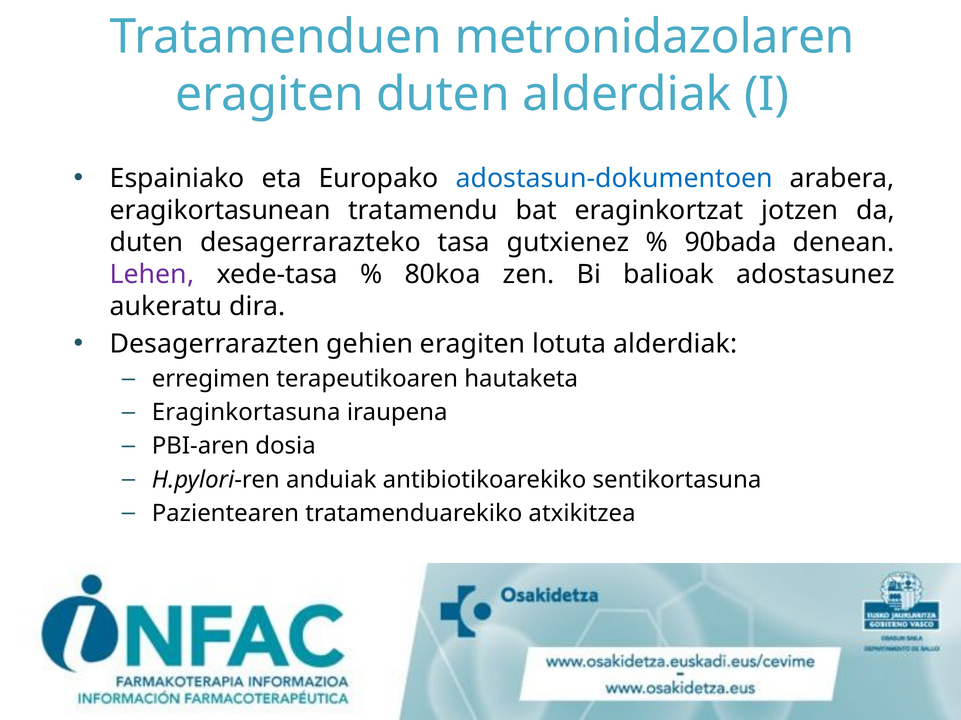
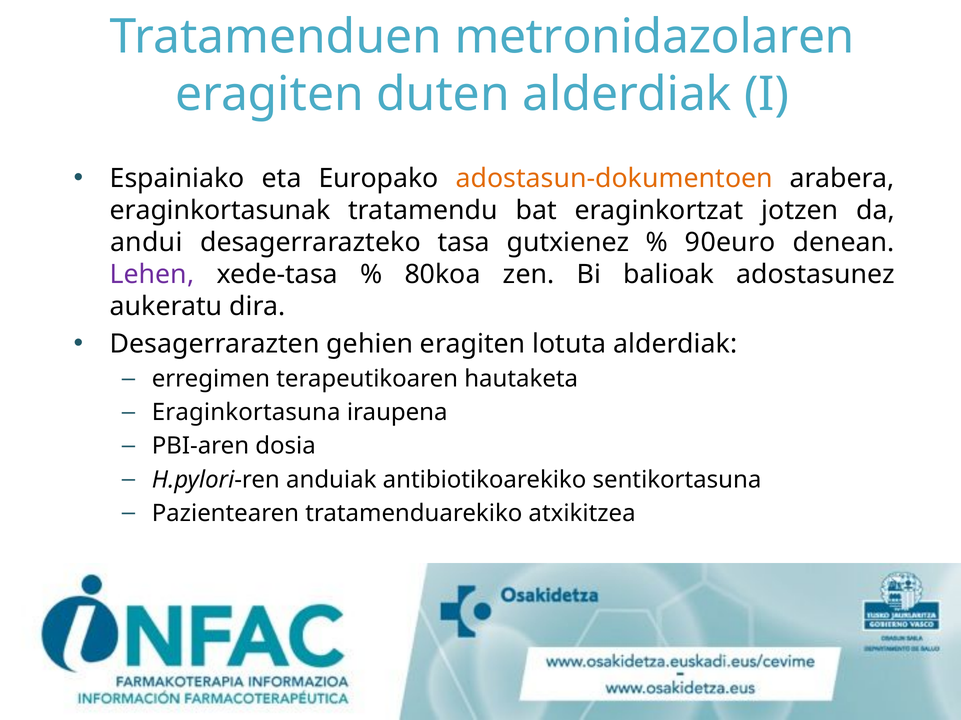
adostasun-dokumentoen colour: blue -> orange (614, 179)
eragikortasunean: eragikortasunean -> eraginkortasunak (220, 211)
duten: duten -> andui (146, 243)
90bada: 90bada -> 90euro (730, 243)
